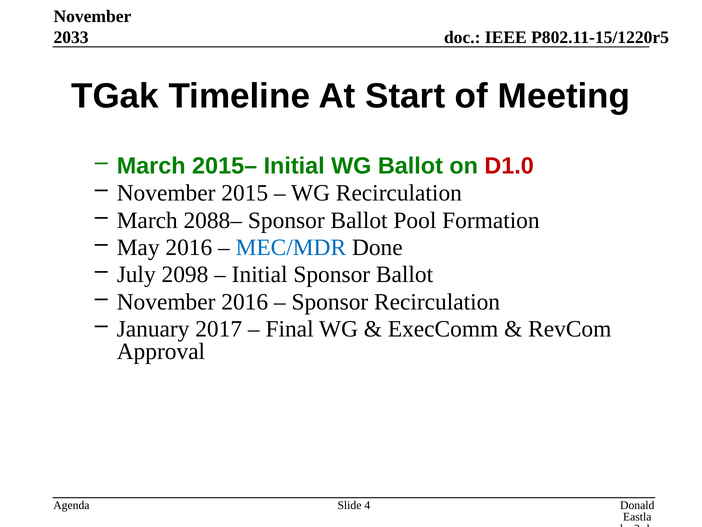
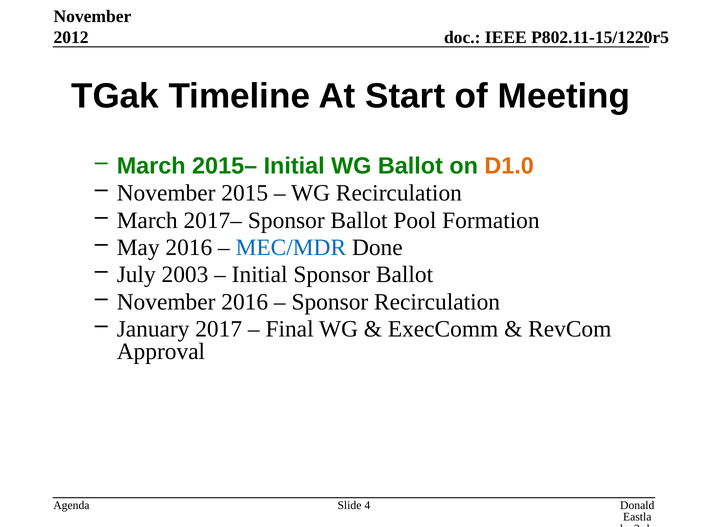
2033: 2033 -> 2012 (71, 37)
D1.0 colour: red -> orange (509, 166)
2088–: 2088– -> 2017– (213, 220)
2098: 2098 -> 2003 (185, 274)
